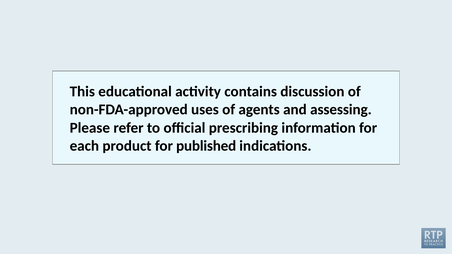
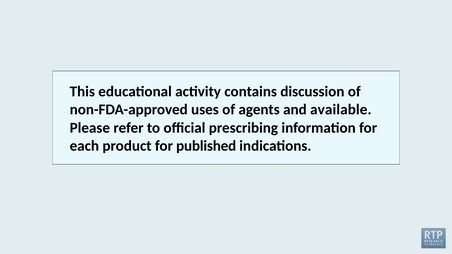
assessing: assessing -> available (341, 110)
